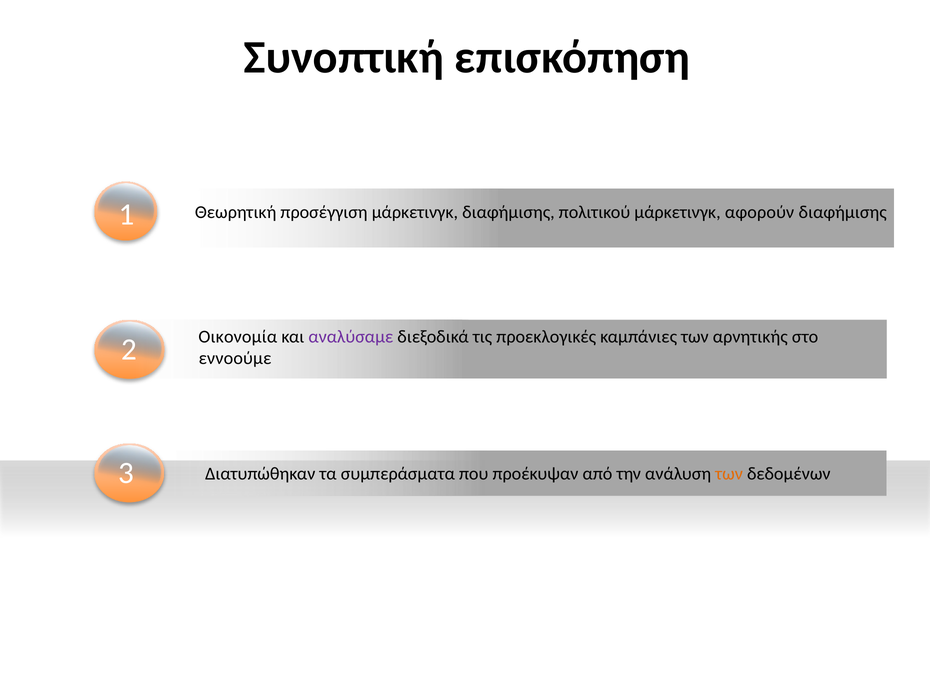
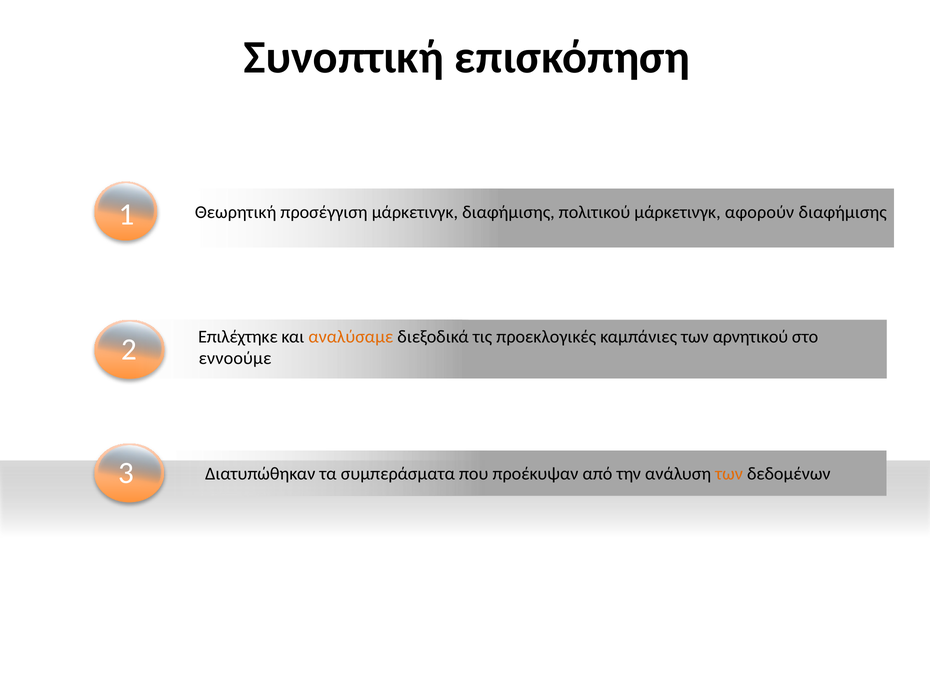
Οικονομία: Οικονομία -> Επιλέχτηκε (238, 336)
αναλύσαμε colour: purple -> orange (351, 336)
αρνητικής: αρνητικής -> αρνητικού (750, 336)
